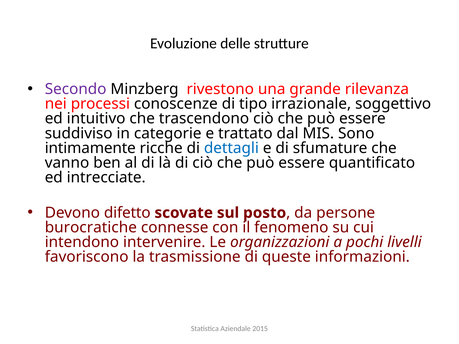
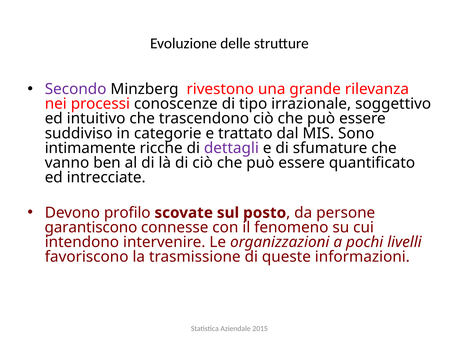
dettagli colour: blue -> purple (231, 148)
difetto: difetto -> profilo (127, 213)
burocratiche: burocratiche -> garantiscono (91, 228)
